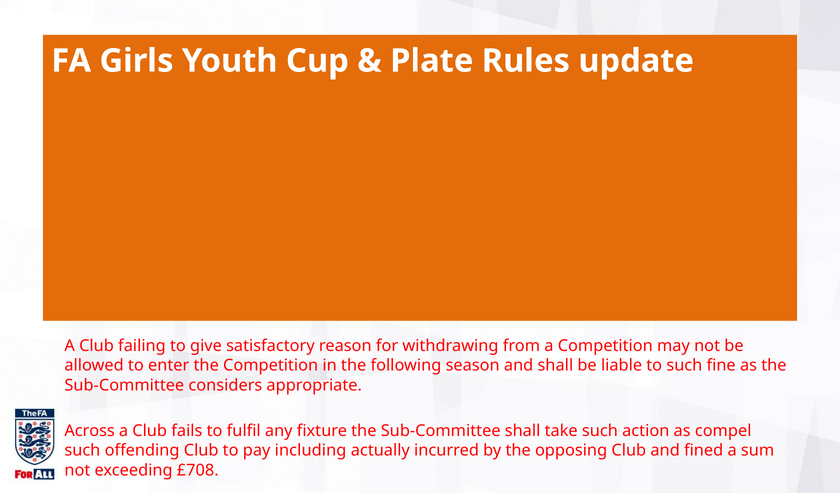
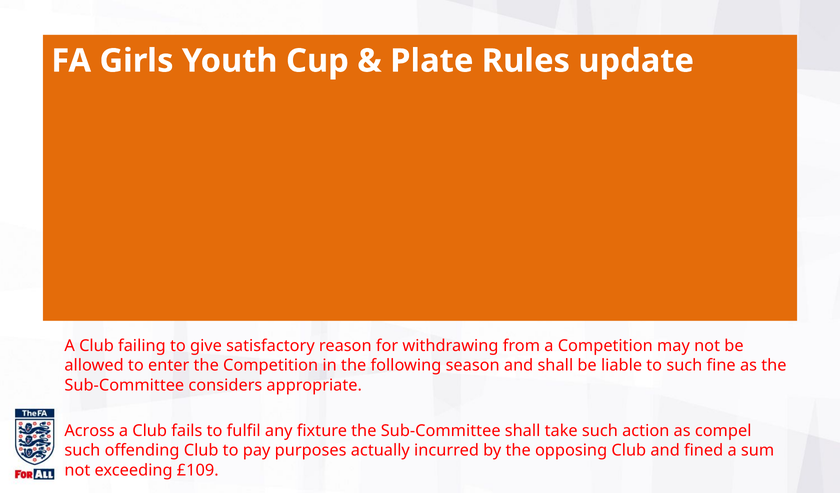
including: including -> purposes (311, 451)
£708: £708 -> £109 (198, 470)
